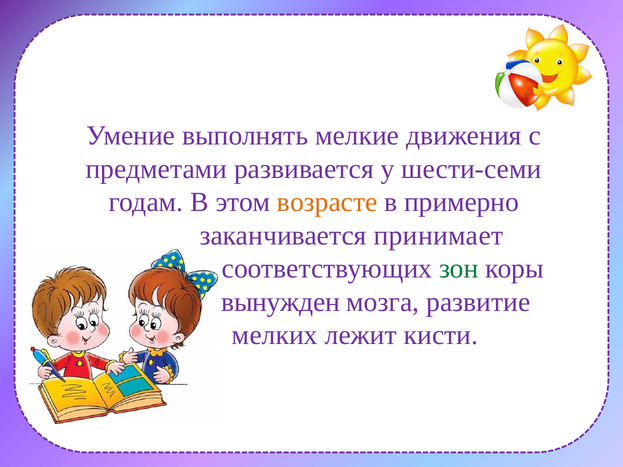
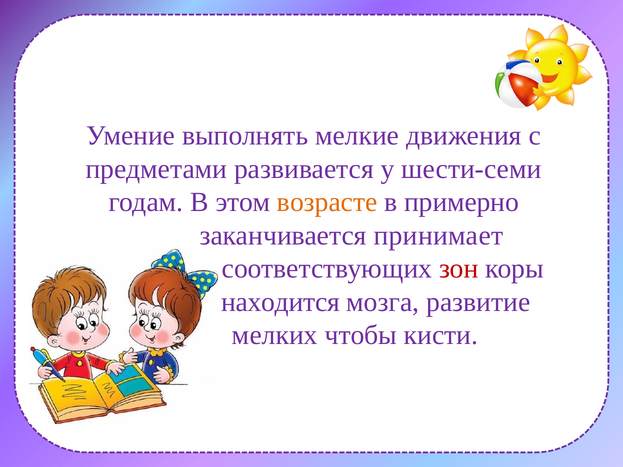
зон colour: green -> red (459, 269)
вынужден: вынужден -> находится (281, 302)
лежит: лежит -> чтобы (361, 335)
